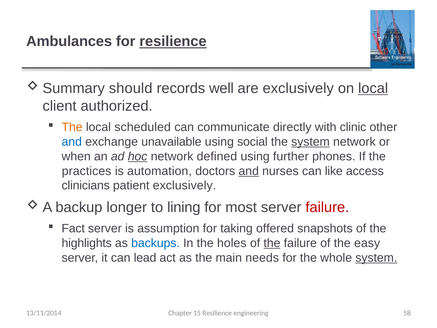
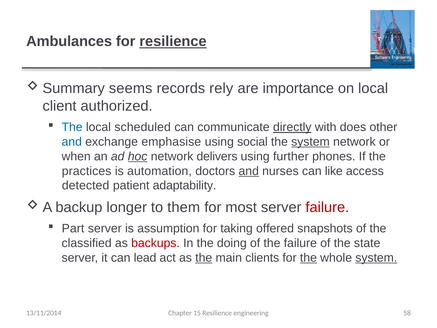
should: should -> seems (131, 88)
well: well -> rely (221, 88)
are exclusively: exclusively -> importance (298, 88)
local underline: present -> none (373, 88)
The colour: orange -> blue (72, 127)
directly underline: none -> present (292, 127)
clinic: clinic -> does (353, 127)
unavailable: unavailable -> emphasise (171, 142)
defined: defined -> delivers (217, 156)
clinicians: clinicians -> detected (86, 185)
patient exclusively: exclusively -> adaptability (185, 185)
lining: lining -> them (184, 207)
Fact: Fact -> Part (73, 228)
highlights: highlights -> classified (87, 243)
backups colour: blue -> red (156, 243)
holes: holes -> doing (232, 243)
the underline: present -> none (272, 243)
easy: easy -> state (367, 243)
the underline: none -> present (204, 258)
needs: needs -> clients (262, 258)
the underline: none -> present (308, 258)
